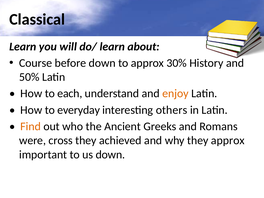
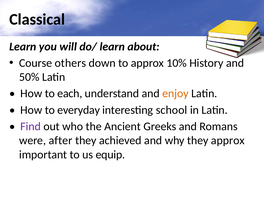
before: before -> others (70, 63)
30%: 30% -> 10% (177, 63)
others: others -> school (172, 110)
Find colour: orange -> purple (31, 126)
cross: cross -> after (61, 140)
us down: down -> equip (110, 155)
